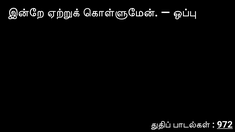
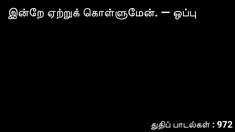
972 underline: present -> none (225, 125)
